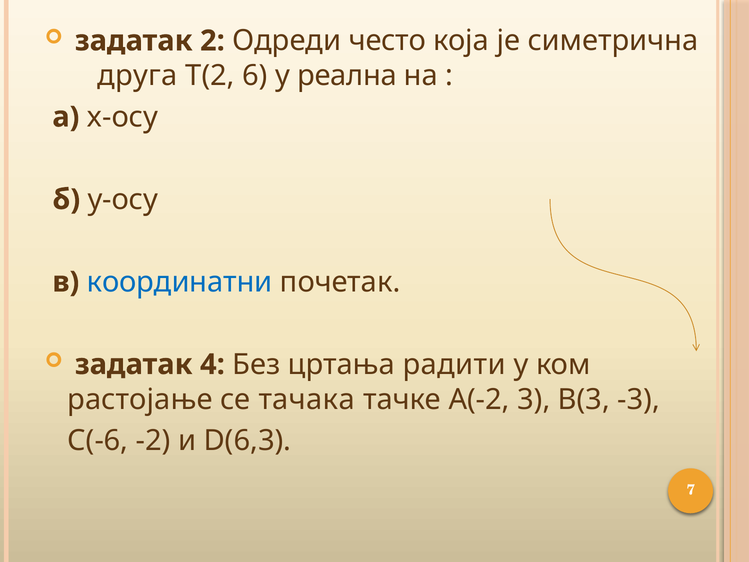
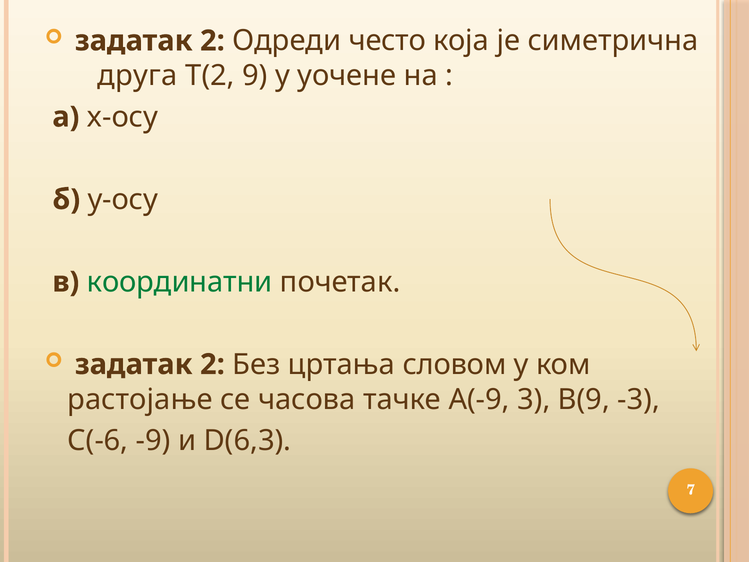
6: 6 -> 9 (255, 76)
реална: реална -> уочене (347, 76)
координатни colour: blue -> green (180, 282)
4: 4 -> 2 (212, 364)
радити: радити -> словом (454, 364)
тачака: тачака -> часова (307, 399)
A(-2: A(-2 -> A(-9 (479, 399)
B(3: B(3 -> B(9 (584, 399)
-2: -2 -> -9 (153, 440)
